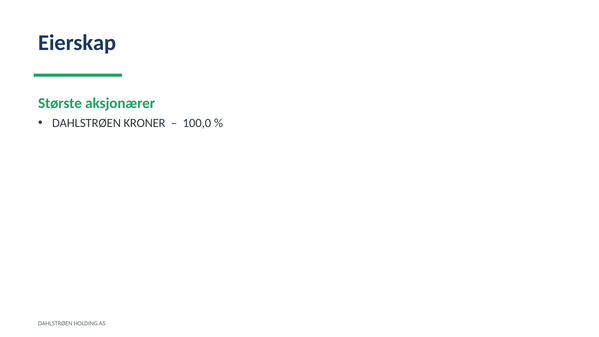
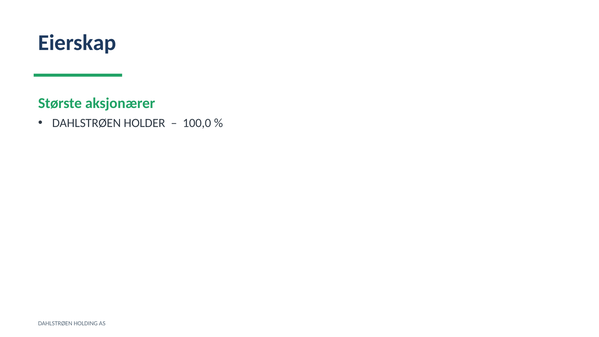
KRONER: KRONER -> HOLDER (144, 123)
